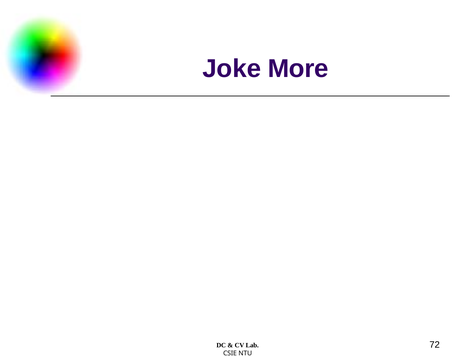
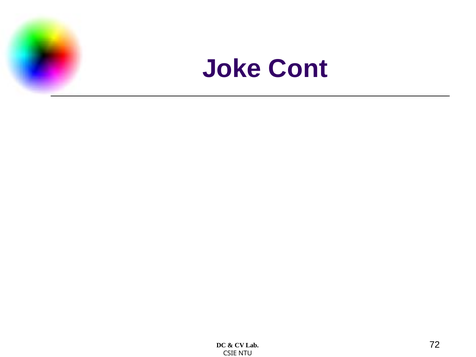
More: More -> Cont (298, 69)
